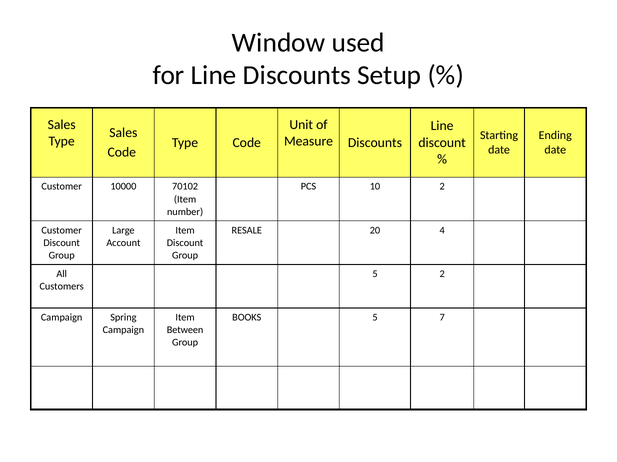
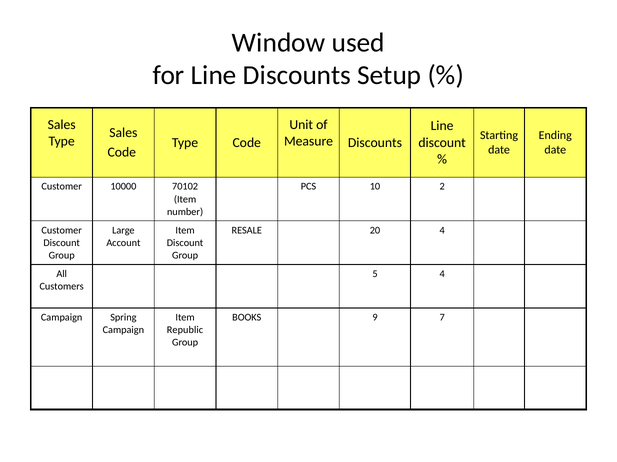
5 2: 2 -> 4 (442, 274)
BOOKS 5: 5 -> 9 (375, 318)
Between: Between -> Republic (185, 330)
